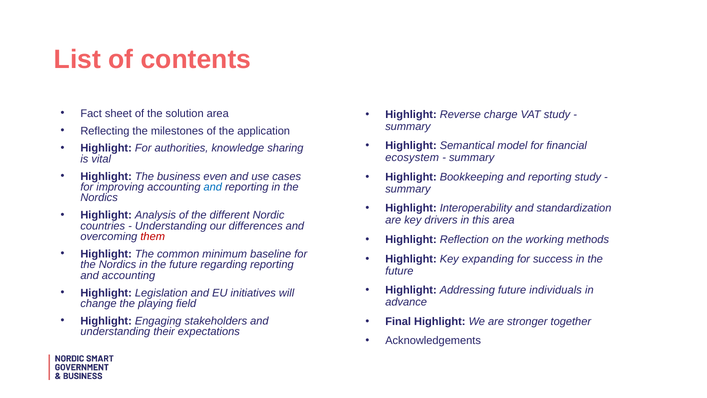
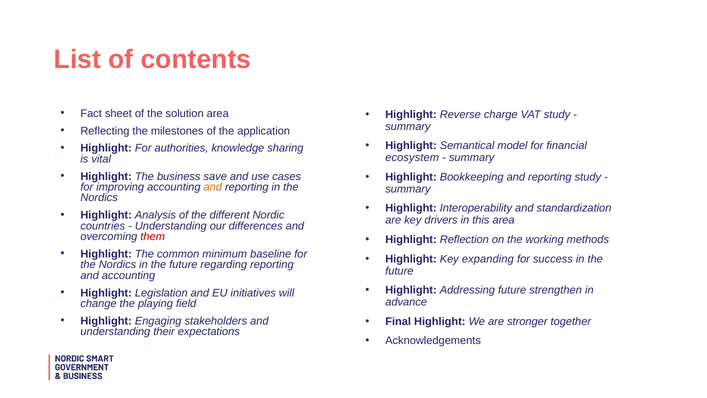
even: even -> save (215, 176)
and colour: blue -> orange (213, 187)
individuals: individuals -> strengthen (556, 290)
